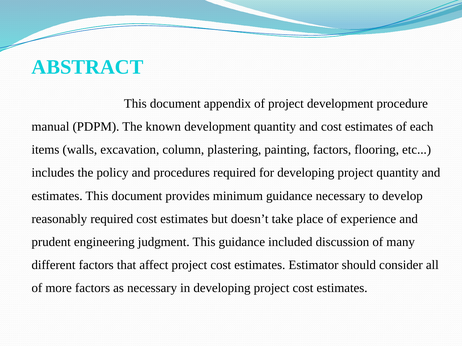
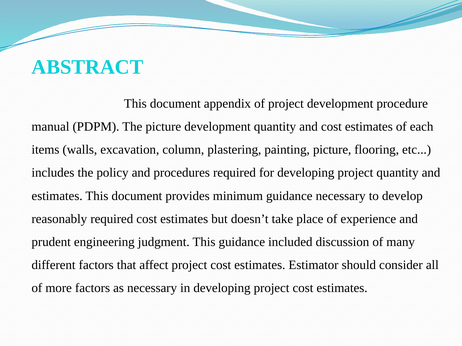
The known: known -> picture (163, 127)
painting factors: factors -> picture (332, 150)
